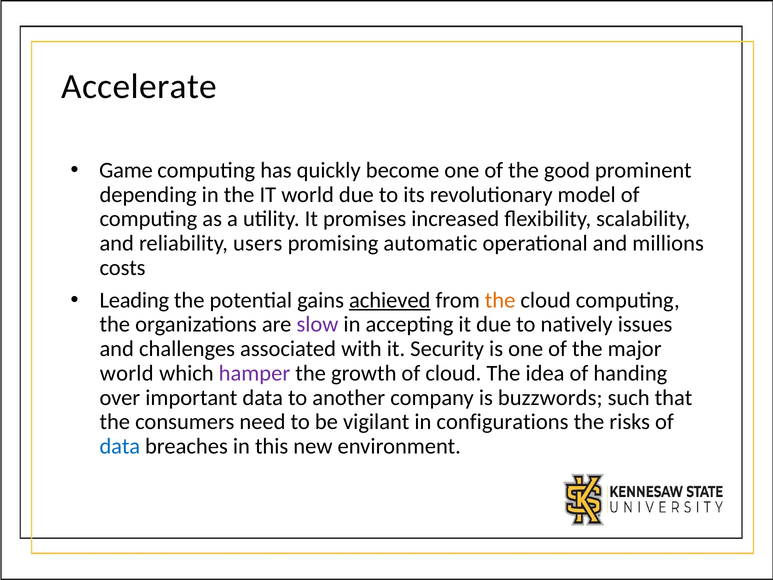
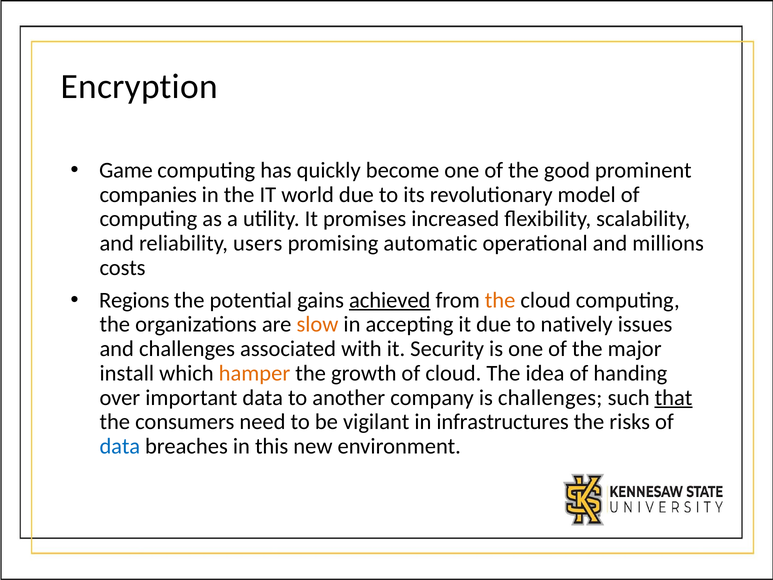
Accelerate: Accelerate -> Encryption (139, 87)
depending: depending -> companies (148, 195)
Leading: Leading -> Regions (134, 300)
slow colour: purple -> orange (317, 324)
world: world -> install (127, 373)
hamper colour: purple -> orange (254, 373)
is buzzwords: buzzwords -> challenges (550, 397)
that underline: none -> present (674, 397)
configurations: configurations -> infrastructures (503, 422)
